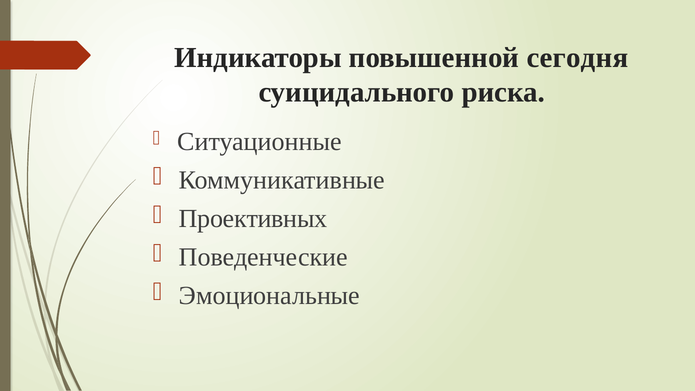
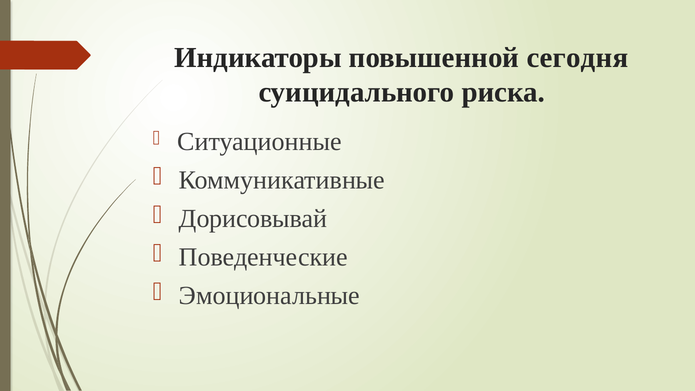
Проективных: Проективных -> Дорисовывай (253, 219)
